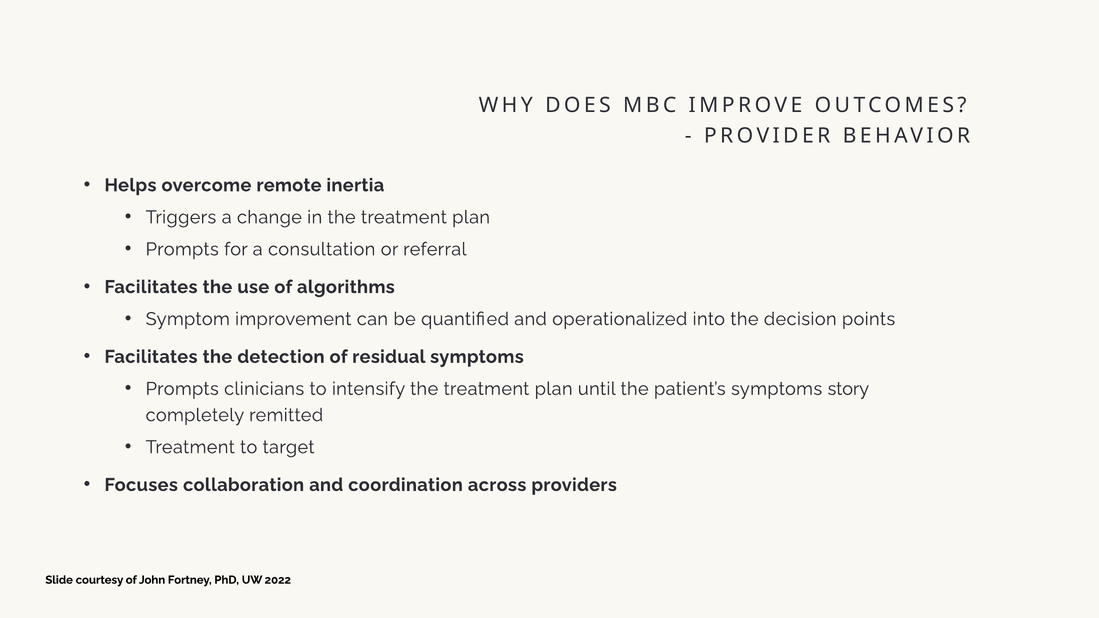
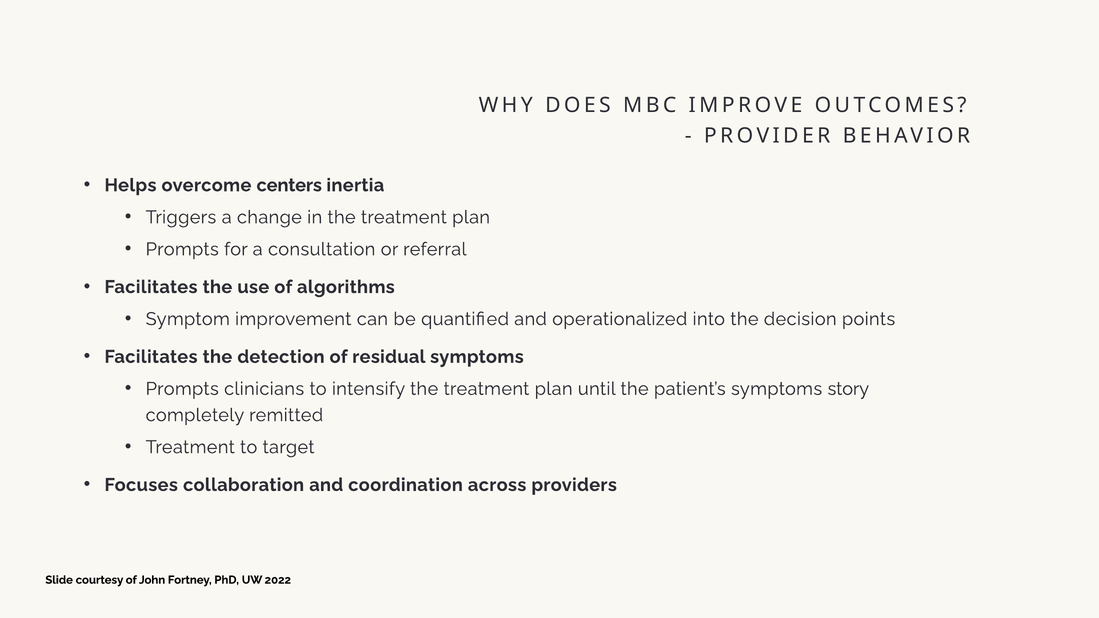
remote: remote -> centers (289, 185)
